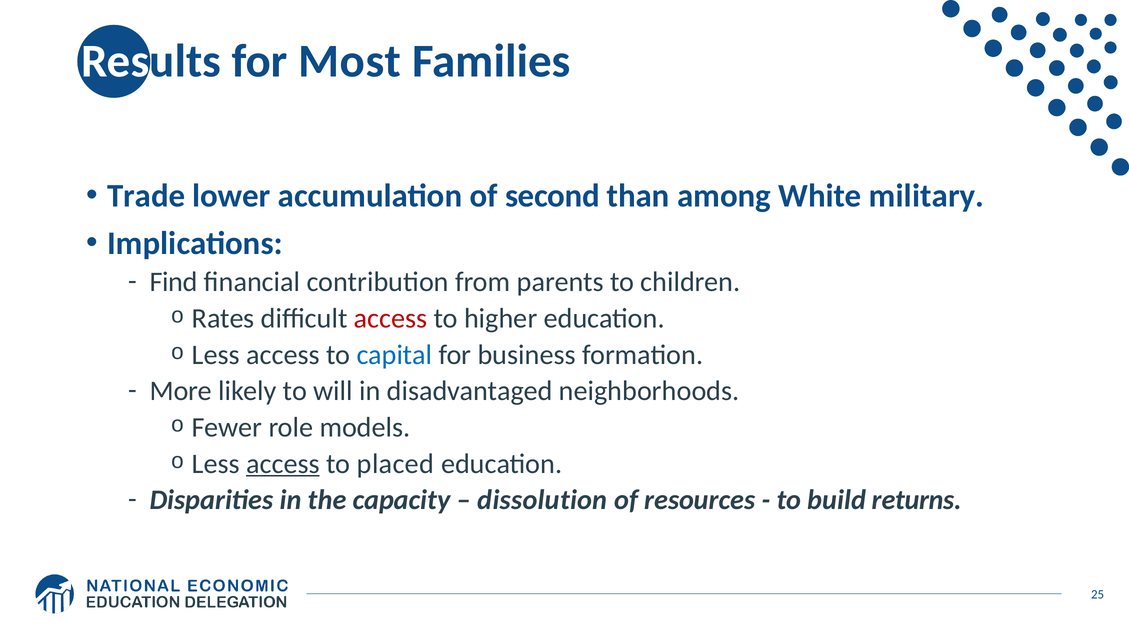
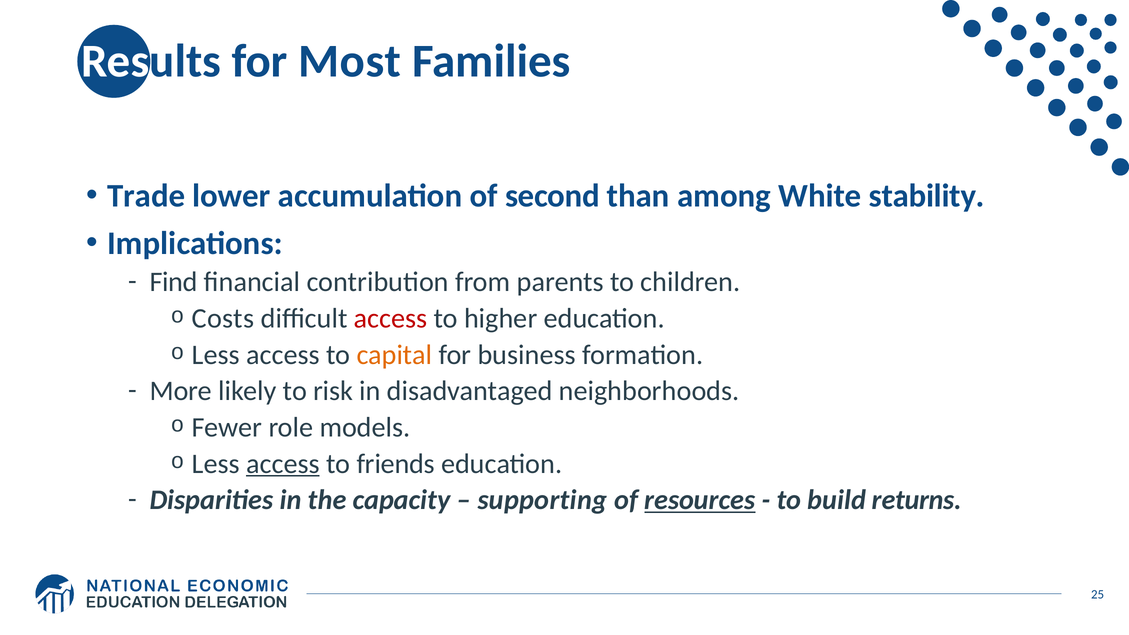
military: military -> stability (927, 196)
Rates: Rates -> Costs (223, 318)
capital colour: blue -> orange (394, 355)
will: will -> risk (333, 391)
placed: placed -> friends (396, 464)
dissolution: dissolution -> supporting (542, 500)
resources underline: none -> present (700, 500)
